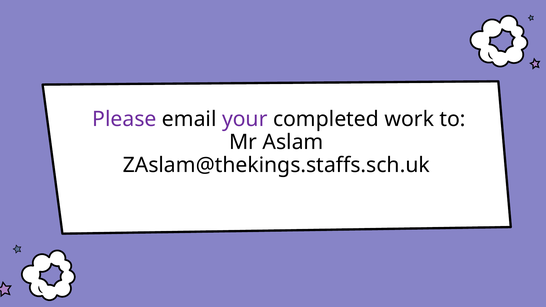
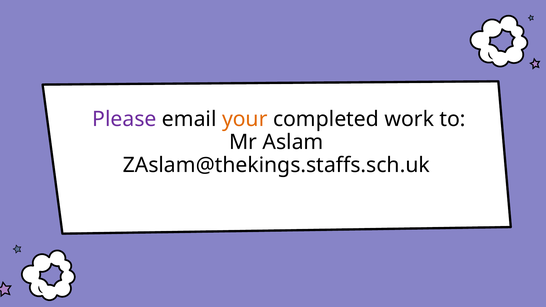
your colour: purple -> orange (245, 119)
